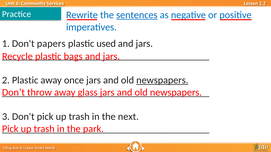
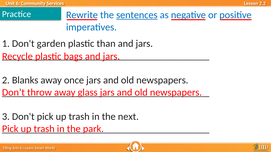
papers: papers -> garden (51, 44)
used: used -> than (106, 44)
2 Plastic: Plastic -> Blanks (25, 80)
newspapers underline: present -> none (162, 80)
